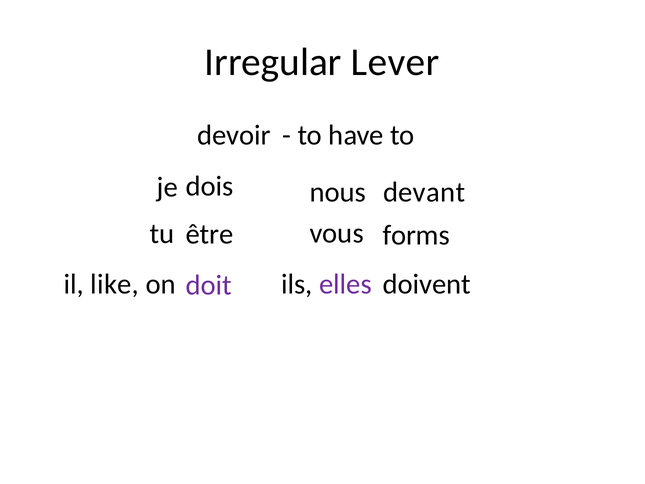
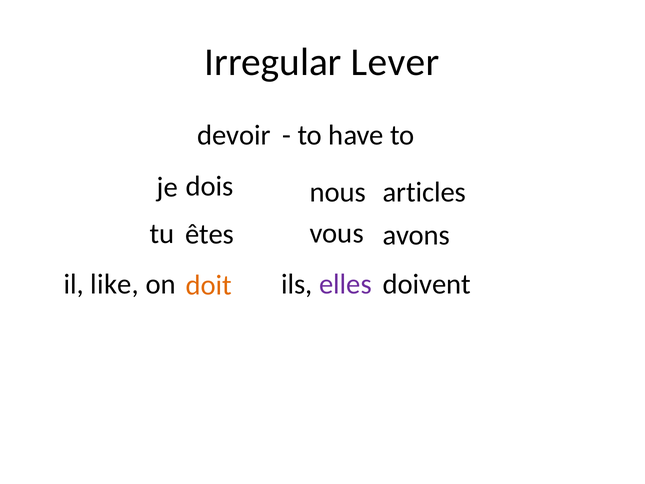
devant: devant -> articles (424, 192)
forms: forms -> avons (416, 235)
être: être -> êtes (210, 234)
doit colour: purple -> orange (209, 285)
